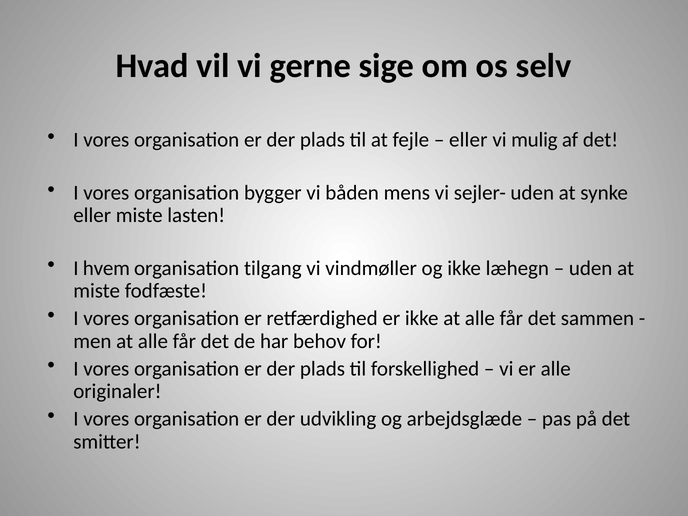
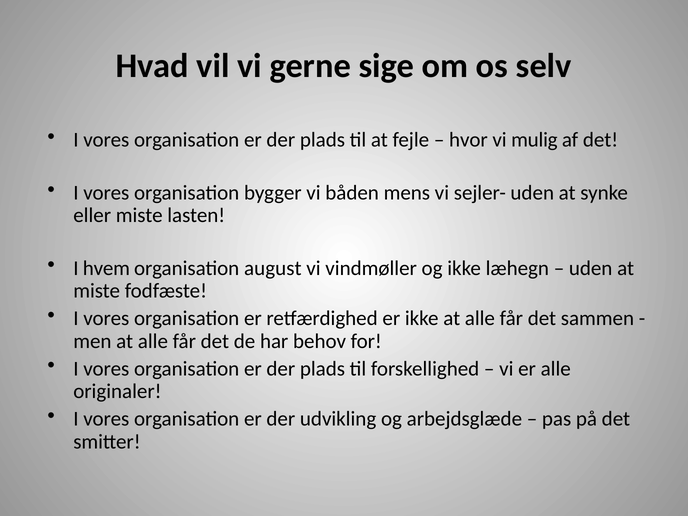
eller: eller -> hvor (468, 140)
tilgang: tilgang -> august (273, 268)
